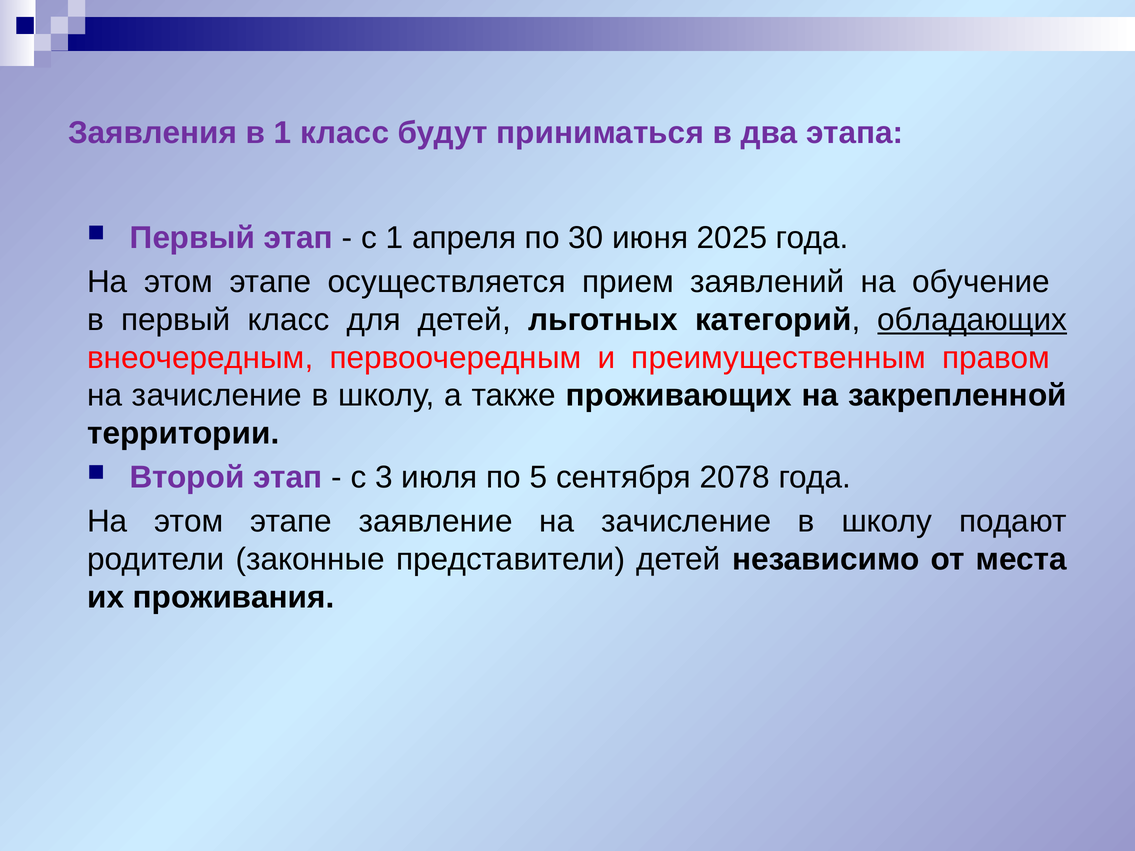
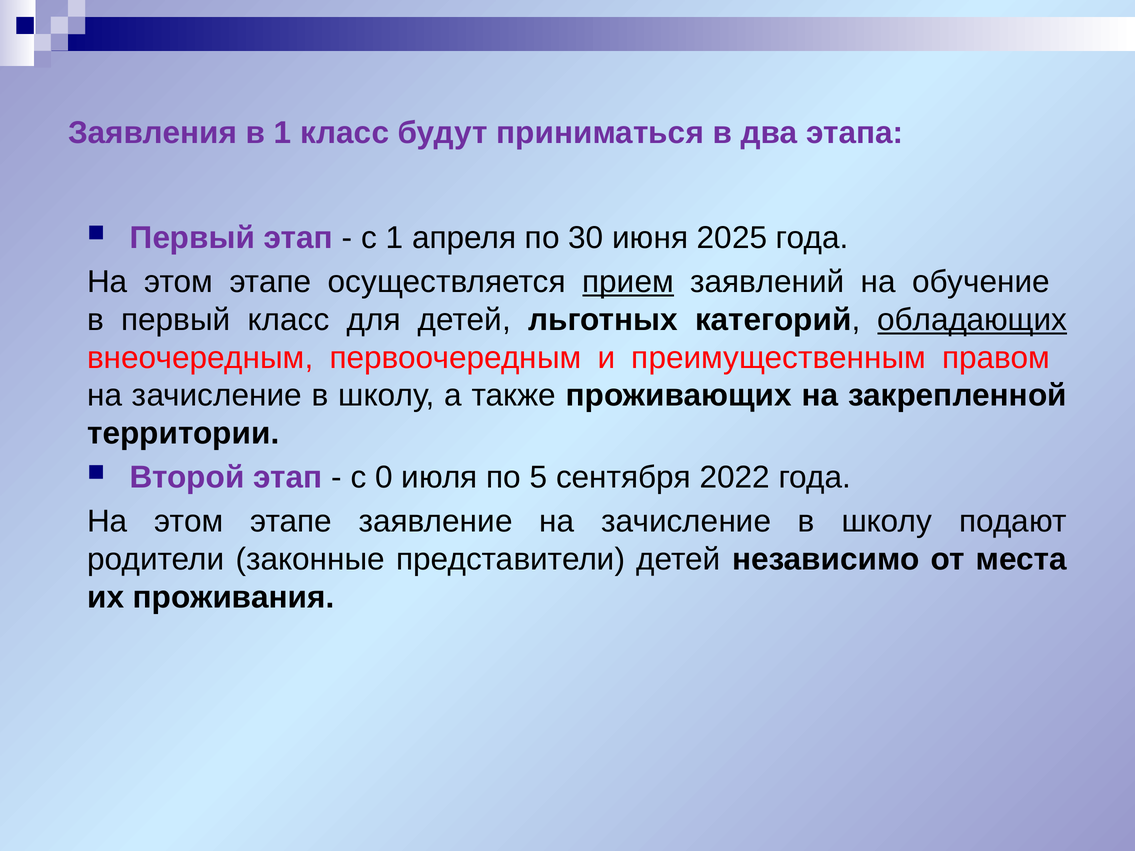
прием underline: none -> present (628, 282)
3: 3 -> 0 (384, 478)
2078: 2078 -> 2022 (735, 478)
